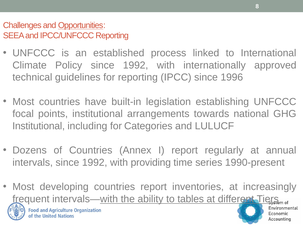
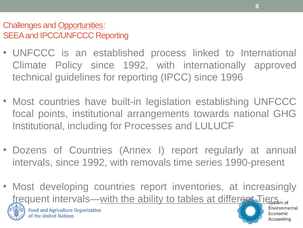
Categories: Categories -> Processes (148, 126)
providing: providing -> removals (151, 162)
